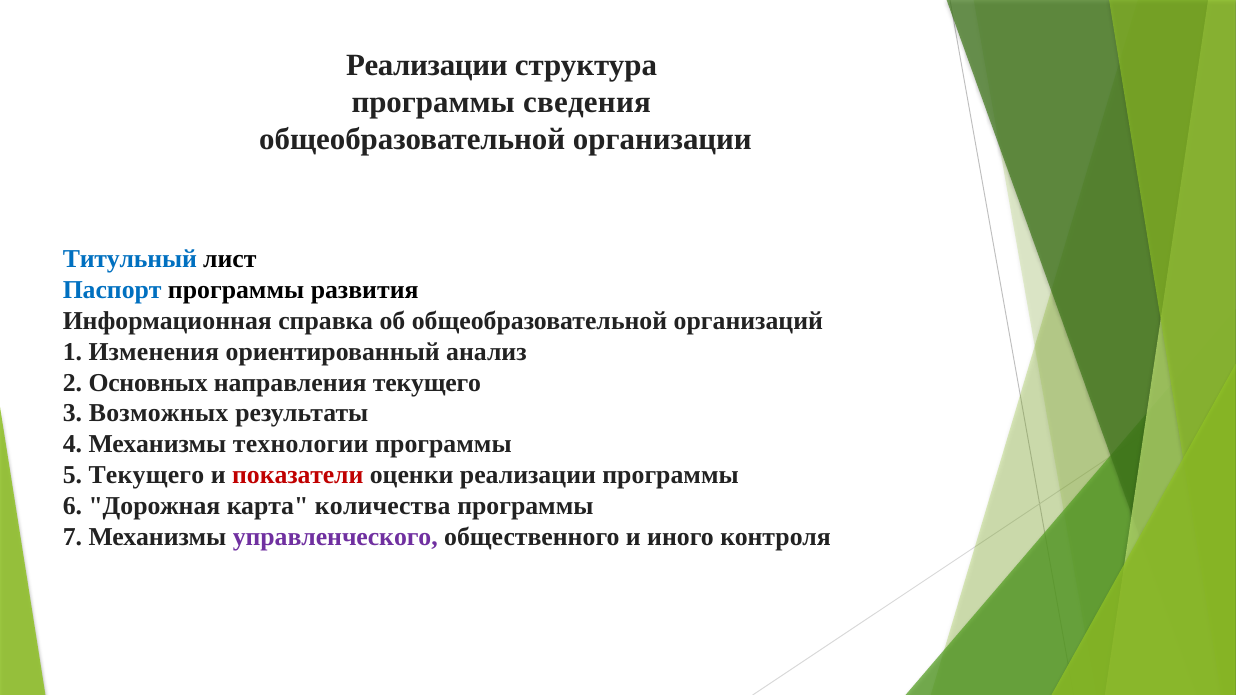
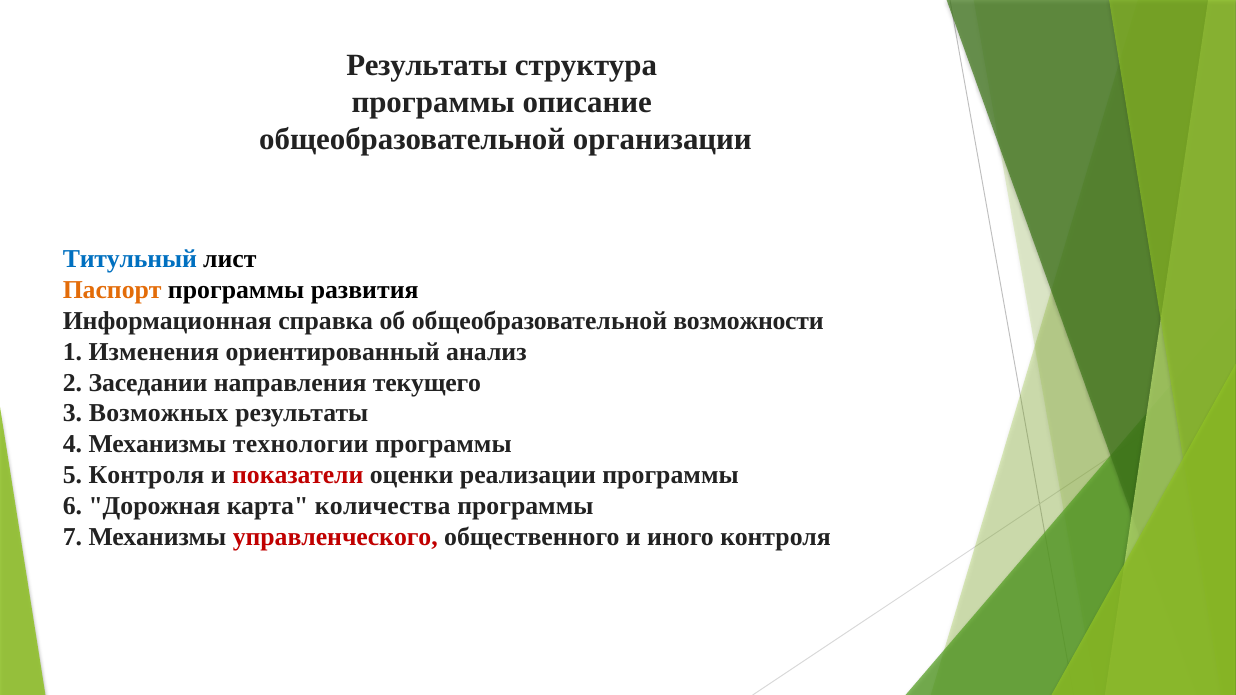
Реализации: Реализации -> Результаты (427, 65)
сведения: сведения -> описание (587, 103)
Паспорт colour: blue -> orange (112, 290)
организаций: организаций -> возможности (748, 321)
Основных: Основных -> Заседании (148, 383)
5 Текущего: Текущего -> Контроля (146, 475)
управленческого colour: purple -> red (335, 537)
